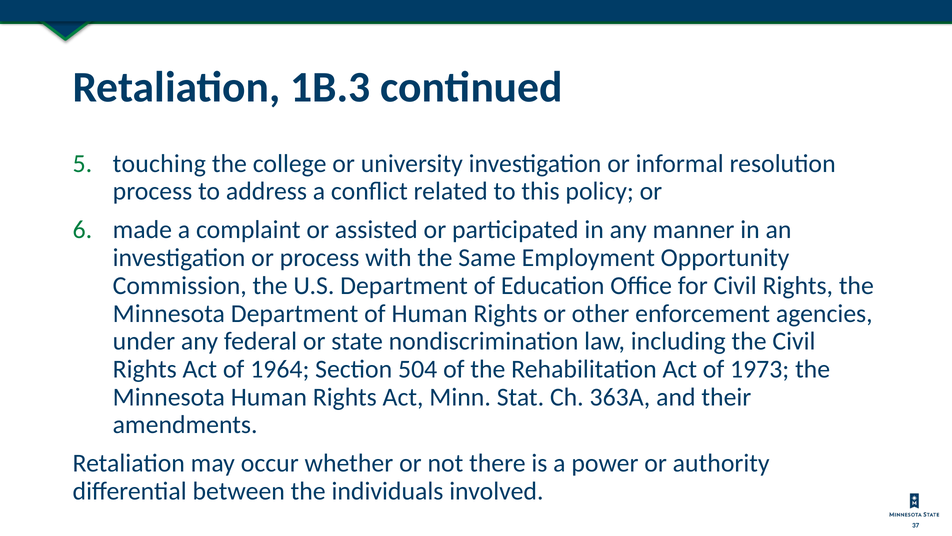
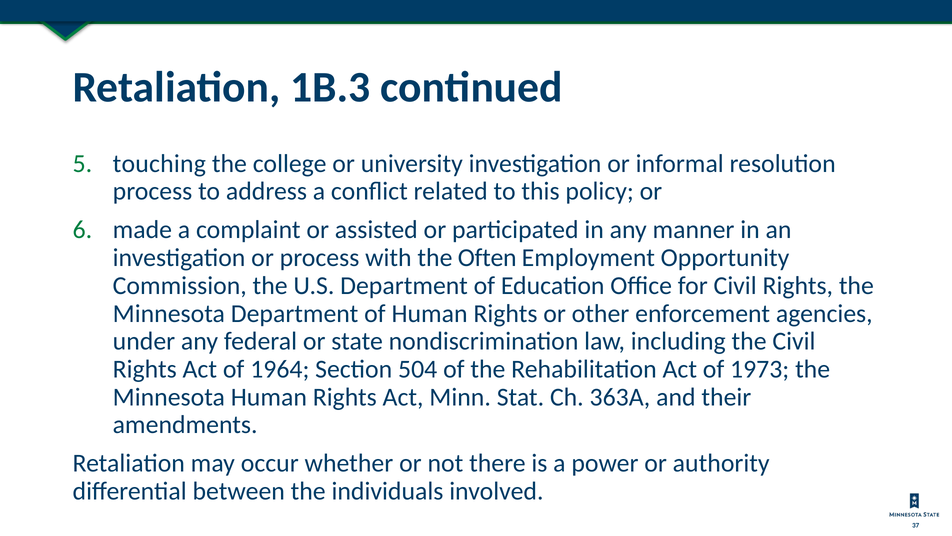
Same: Same -> Often (487, 258)
